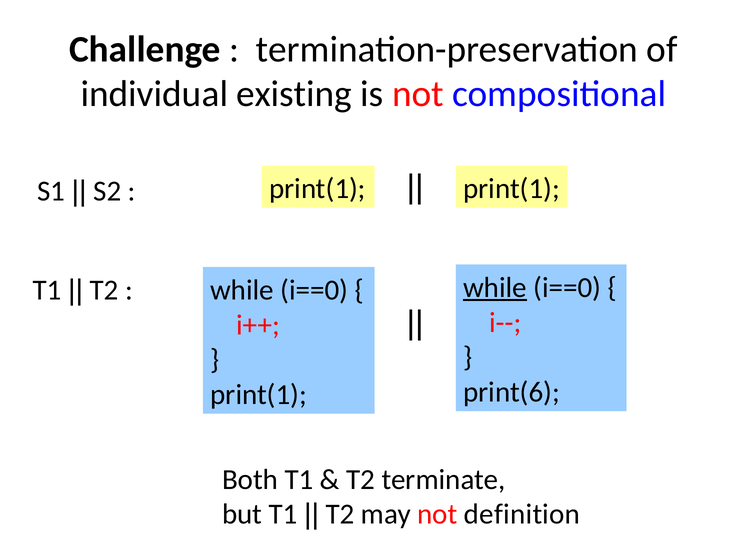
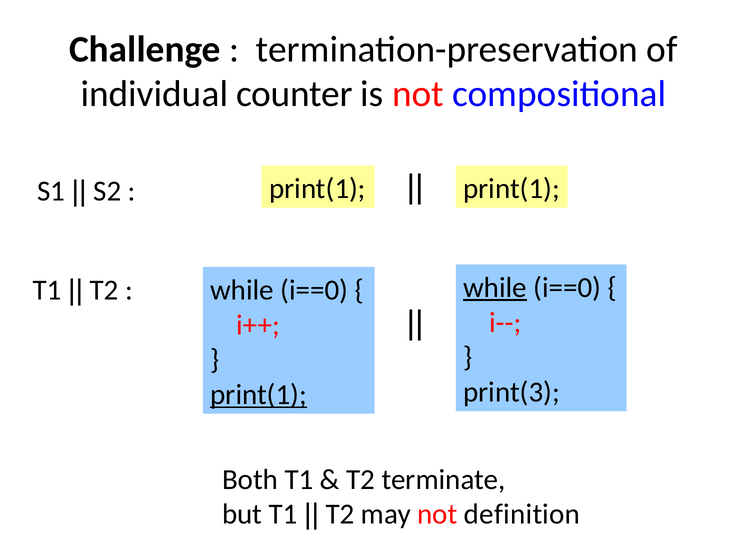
existing: existing -> counter (294, 94)
print(6: print(6 -> print(3 (512, 392)
print(1 underline: none -> present (259, 395)
